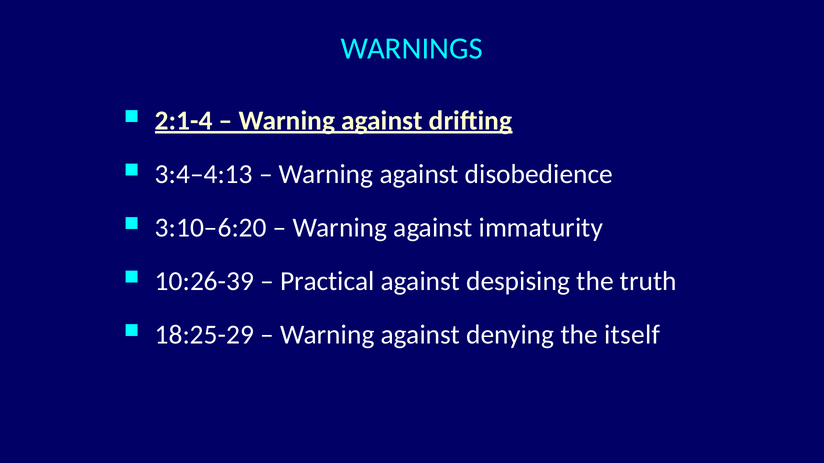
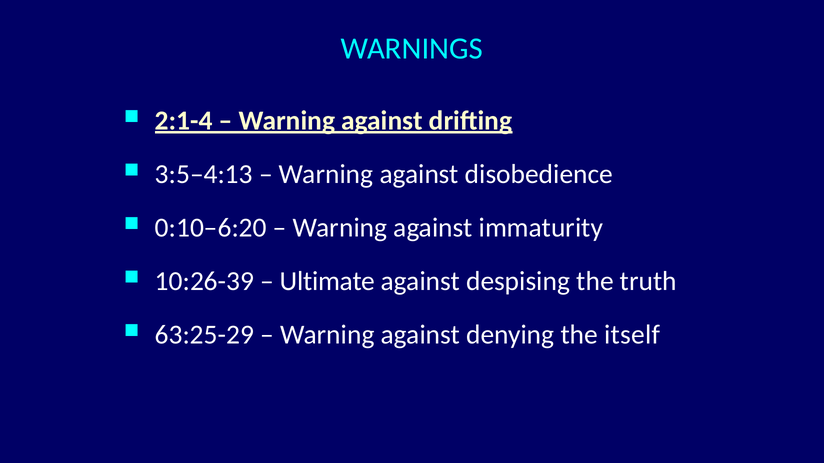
3:4–4:13: 3:4–4:13 -> 3:5–4:13 (204, 174)
3:10–6:20: 3:10–6:20 -> 0:10–6:20 (211, 228)
Practical: Practical -> Ultimate (327, 281)
18:25-29: 18:25-29 -> 63:25-29 (204, 335)
